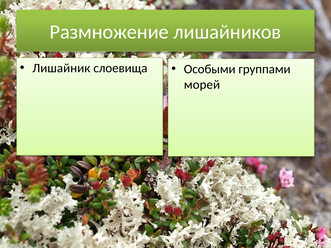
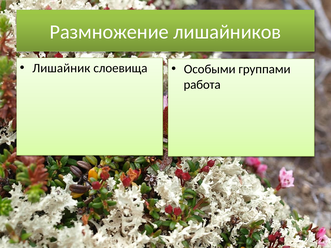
морей: морей -> работа (202, 85)
